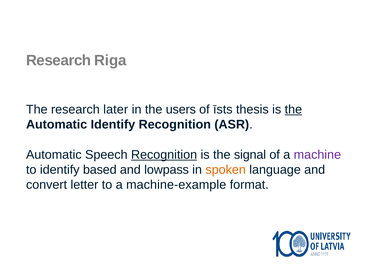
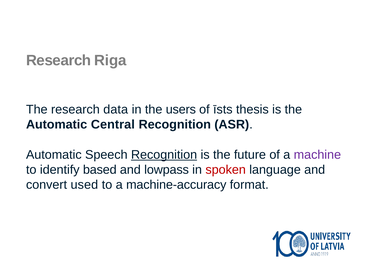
later: later -> data (116, 110)
the underline: present -> none (293, 110)
Automatic Identify: Identify -> Central (113, 125)
signal: signal -> future (250, 155)
spoken colour: orange -> red (226, 170)
letter: letter -> used (84, 185)
machine-example: machine-example -> machine-accuracy (176, 185)
